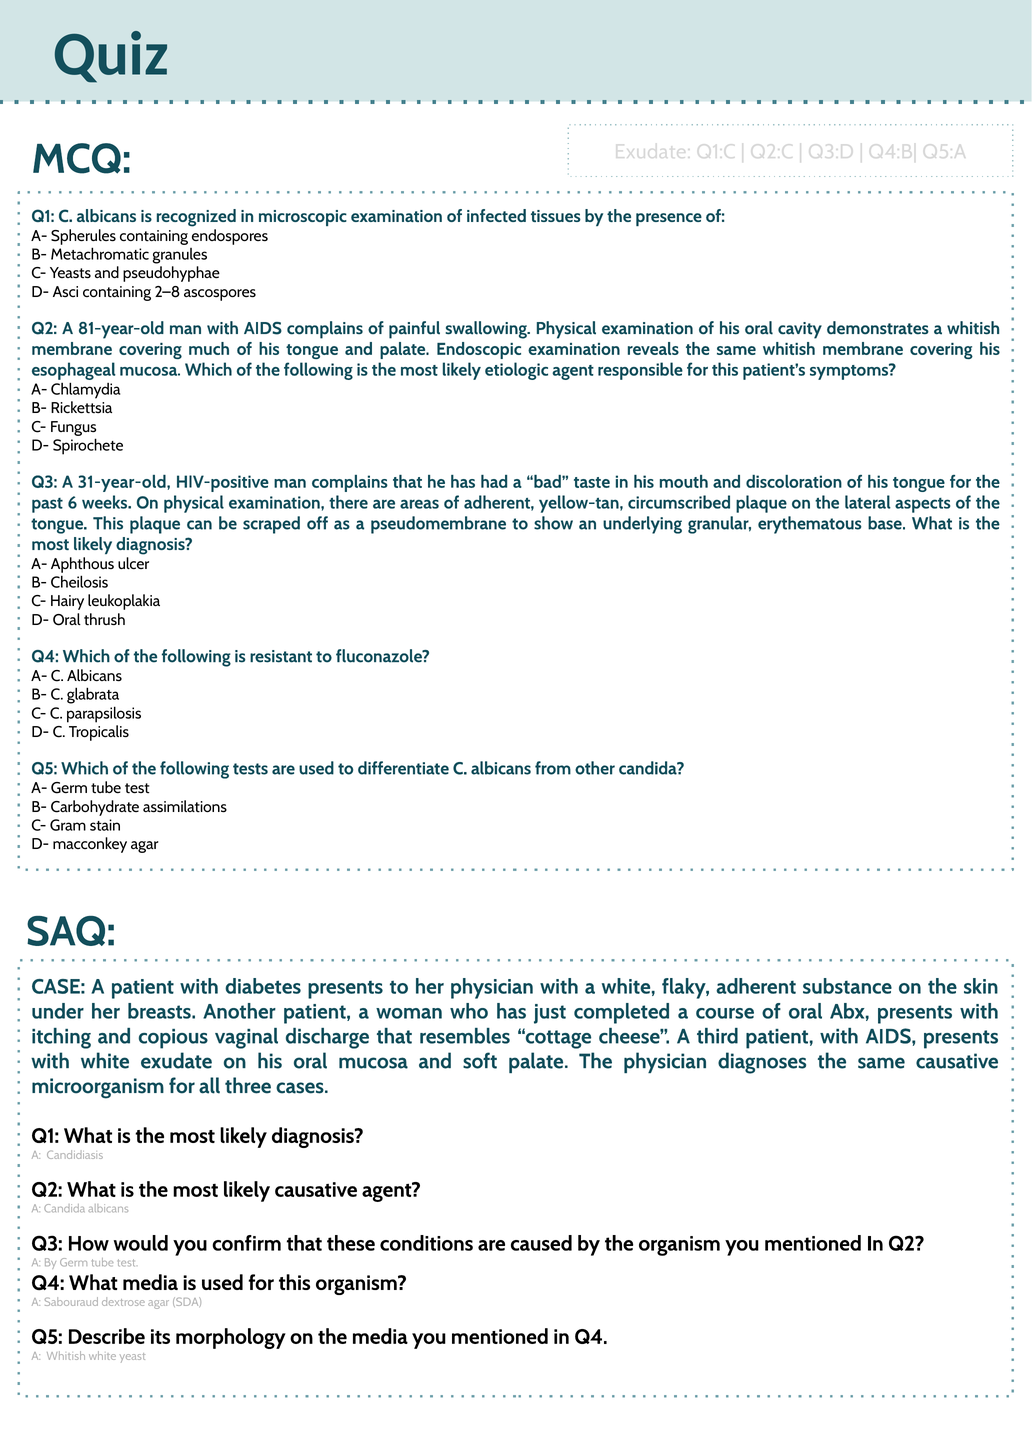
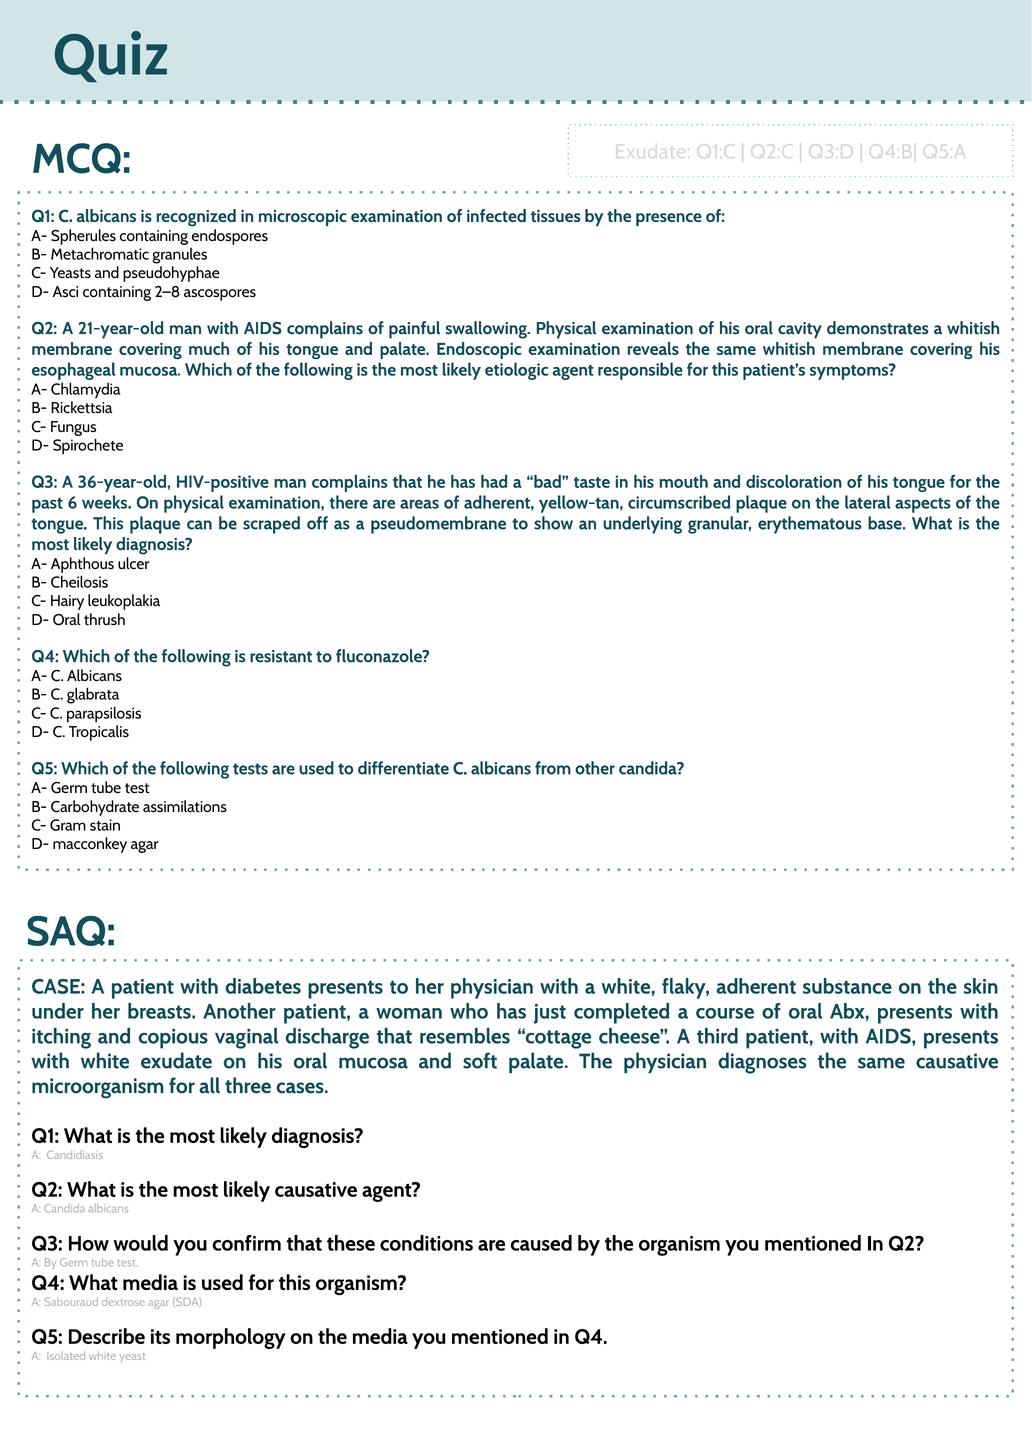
81-year-old: 81-year-old -> 21-year-old (121, 328)
31-year-old: 31-year-old -> 36-year-old (124, 482)
Whitish: Whitish -> Isolated (66, 1356)
